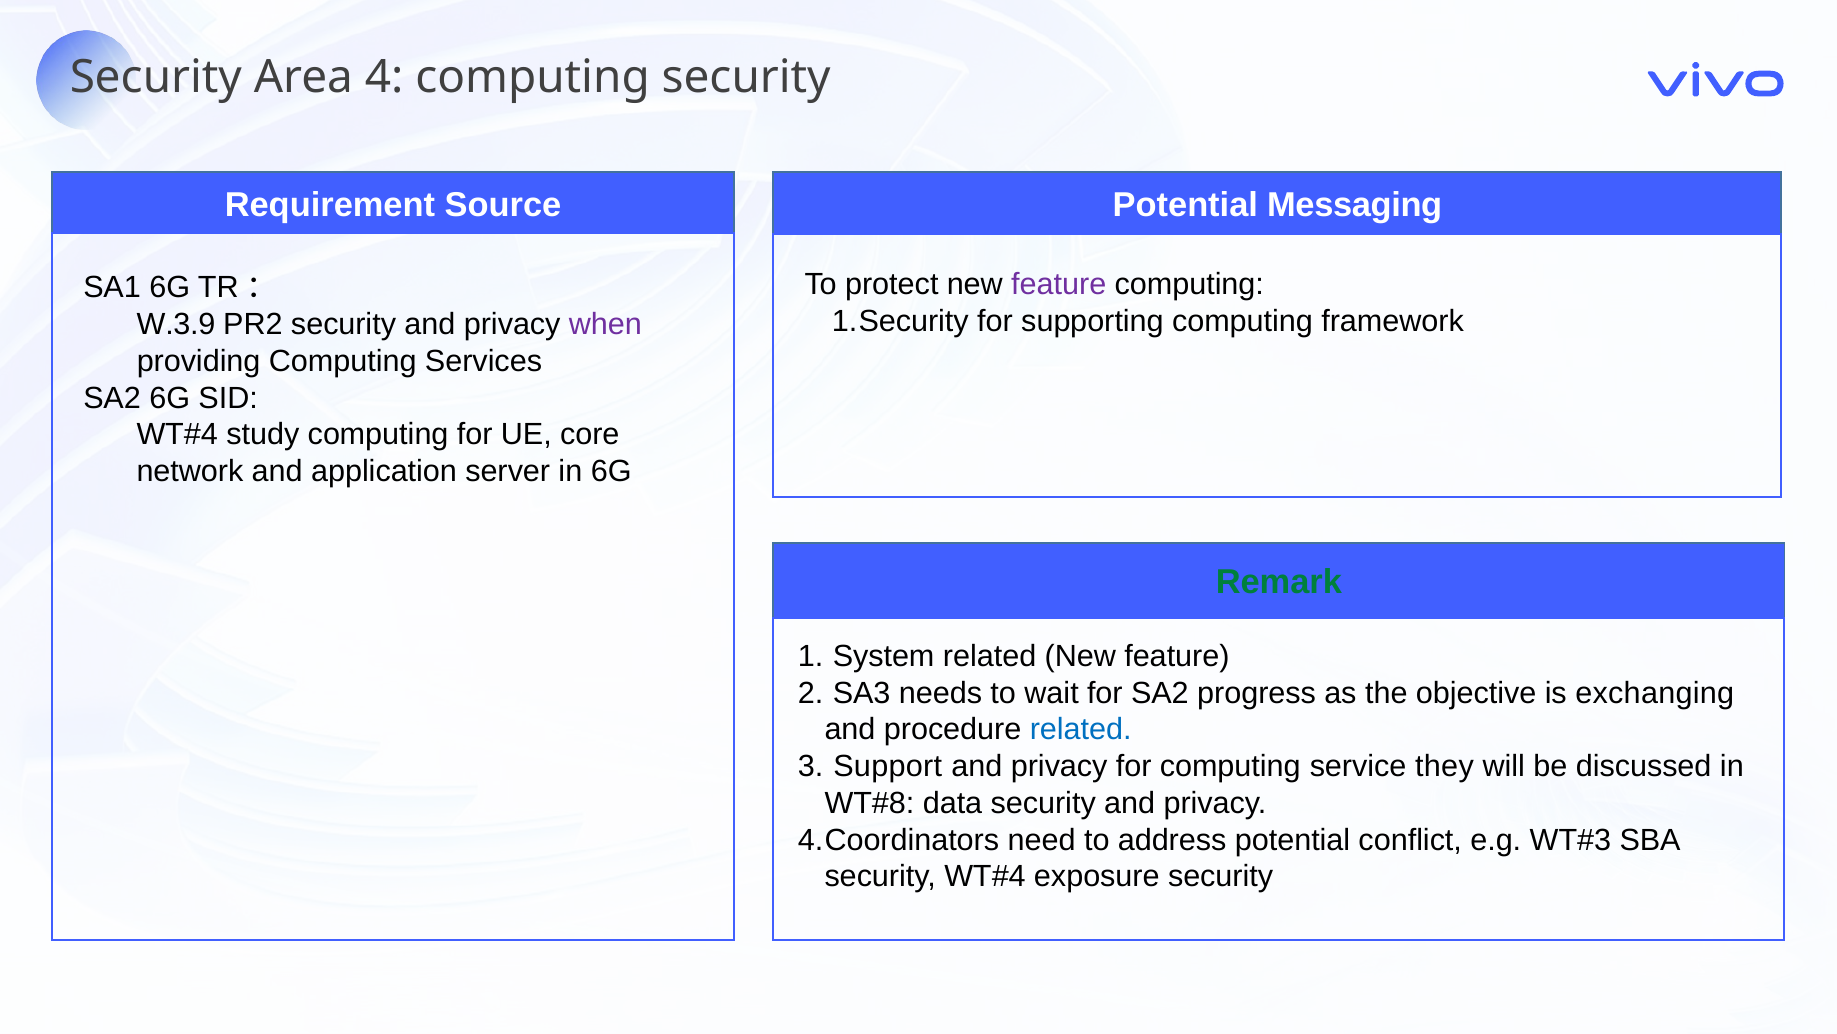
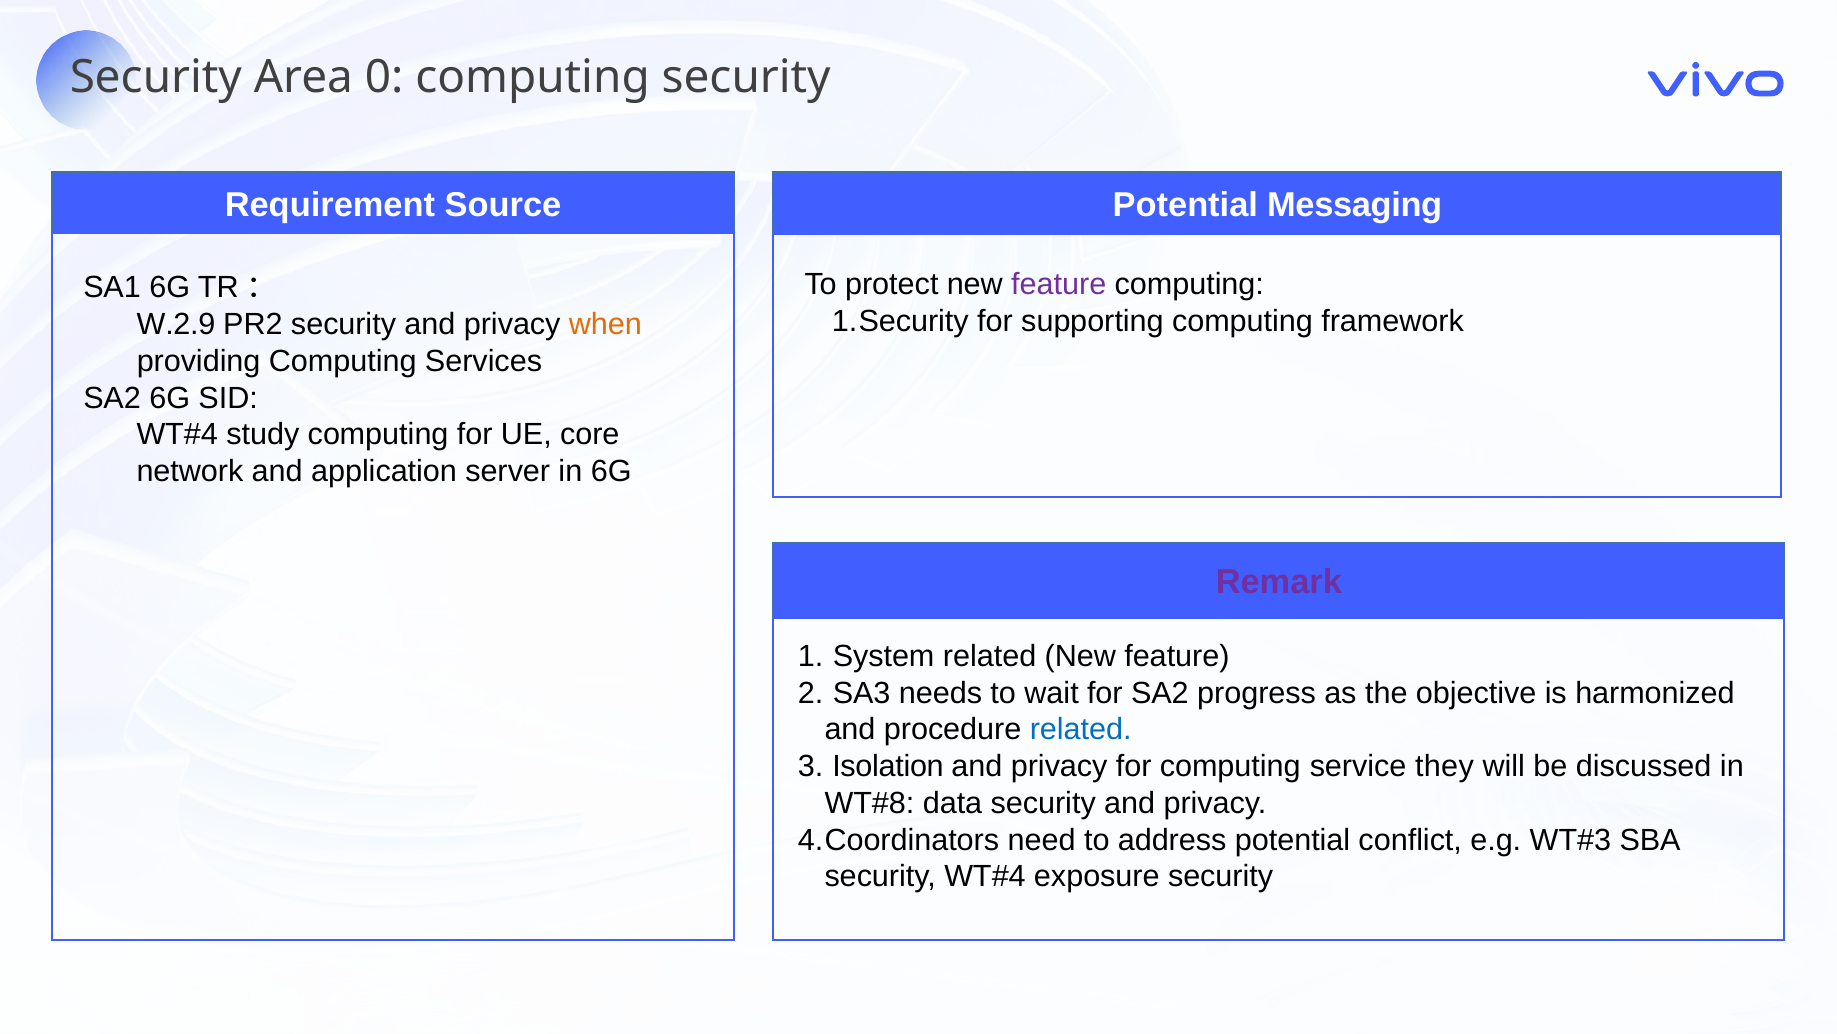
4: 4 -> 0 (384, 77)
W.3.9: W.3.9 -> W.2.9 (176, 324)
when colour: purple -> orange (605, 324)
Remark colour: green -> purple (1279, 582)
exchanging: exchanging -> harmonized (1655, 693)
Support: Support -> Isolation (888, 766)
